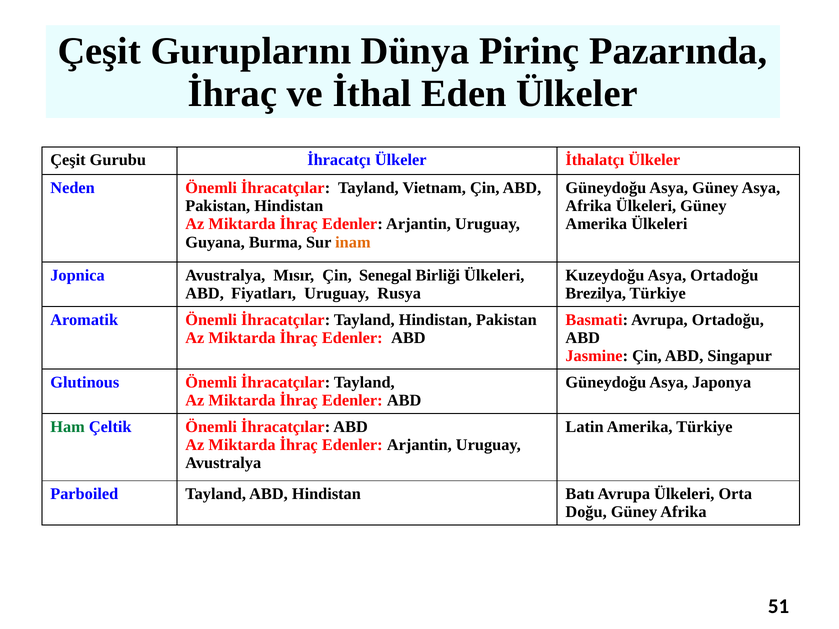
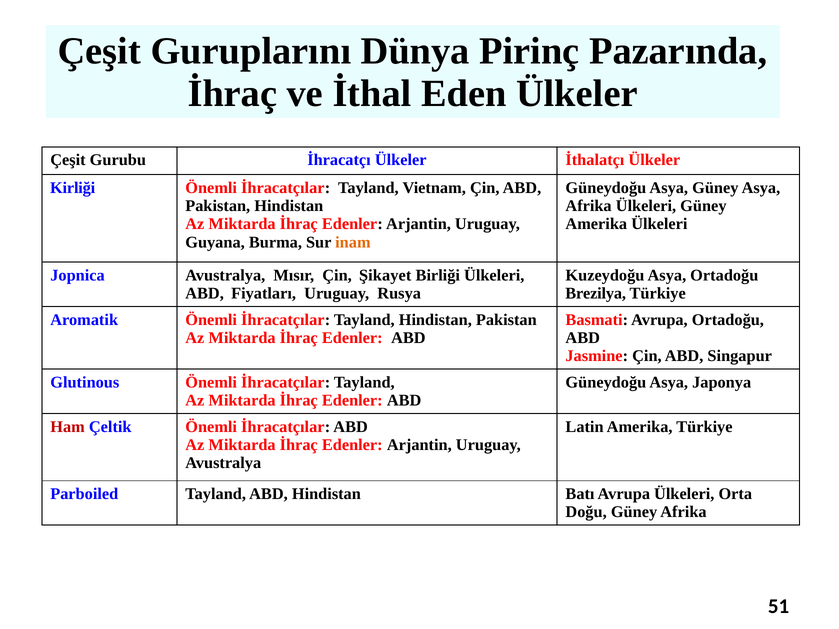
Neden: Neden -> Kirliği (73, 188)
Senegal: Senegal -> Şikayet (385, 275)
Ham colour: green -> red (68, 427)
